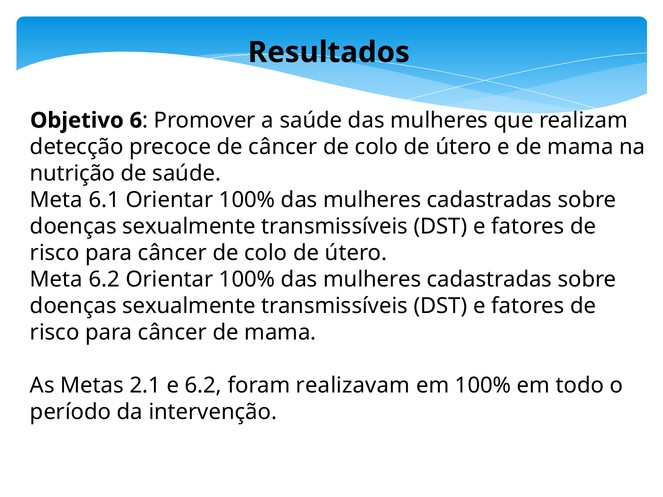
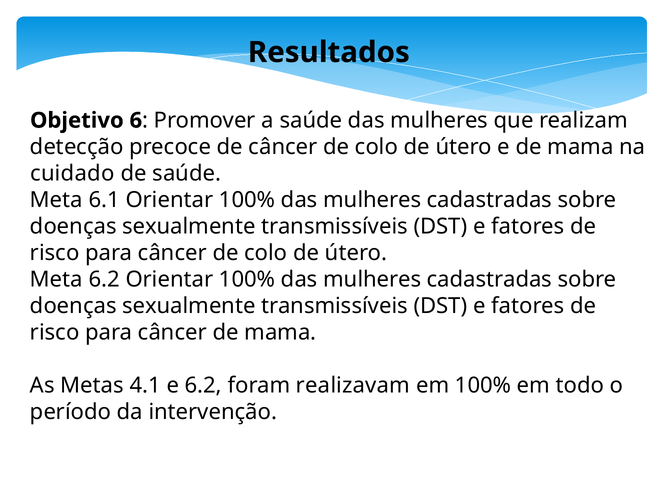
nutrição: nutrição -> cuidado (72, 174)
2.1: 2.1 -> 4.1 (145, 386)
